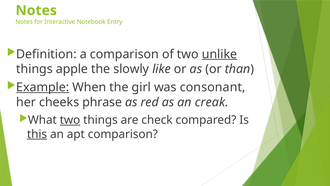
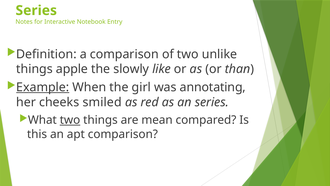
Notes: Notes -> Series (36, 10)
unlike underline: present -> none (219, 54)
consonant: consonant -> annotating (213, 87)
phrase: phrase -> smiled (102, 102)
an creak: creak -> series (212, 102)
check: check -> mean (157, 120)
this underline: present -> none (37, 134)
